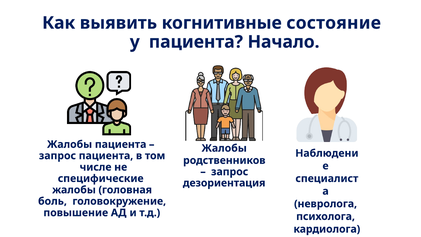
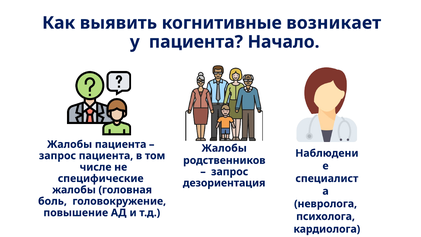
состояние: состояние -> возникает (334, 23)
